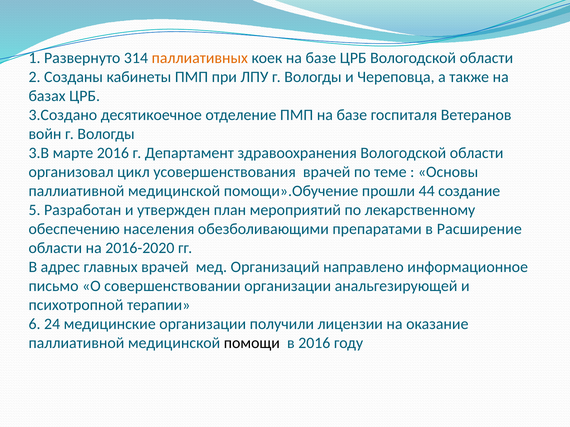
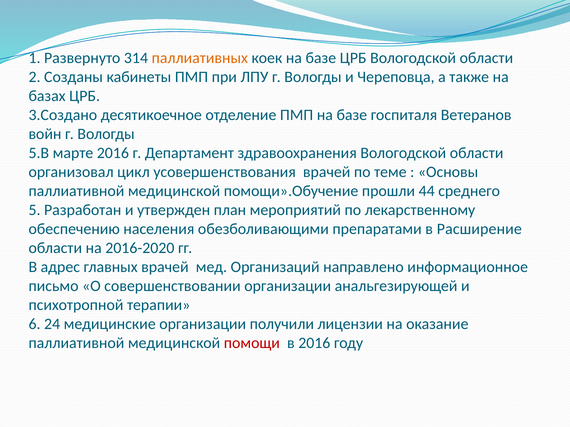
3.В: 3.В -> 5.В (39, 153)
создание: создание -> среднего (469, 191)
помощи colour: black -> red (252, 343)
